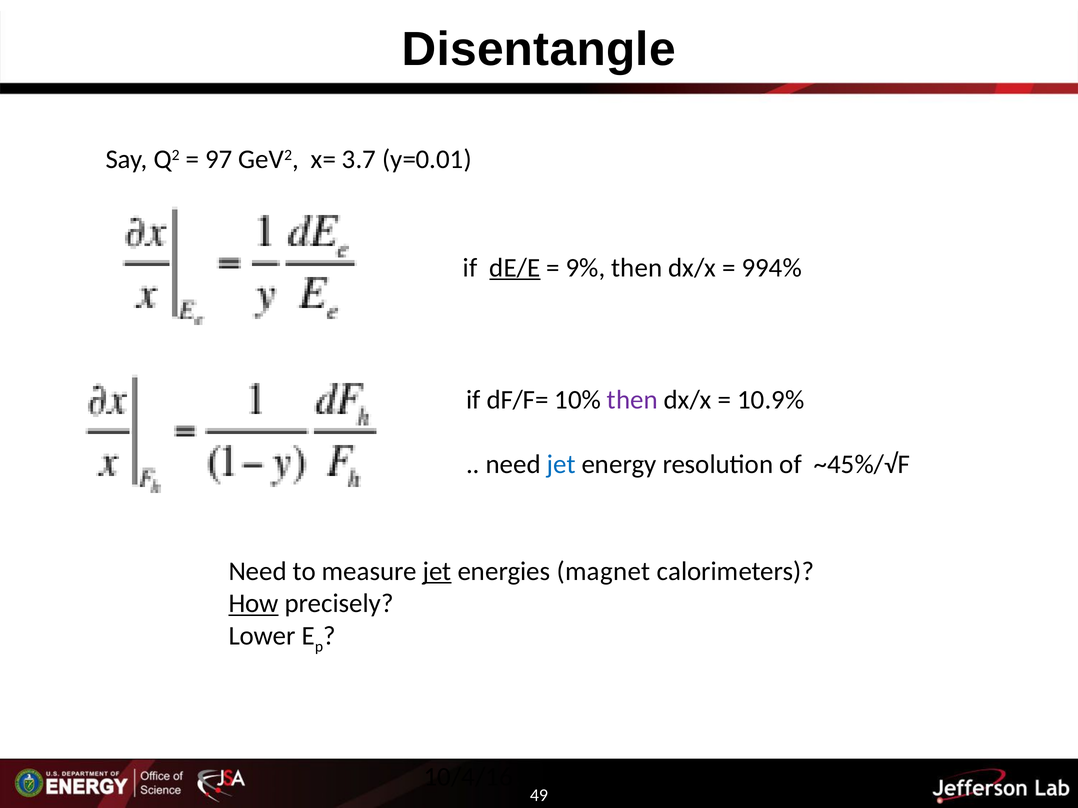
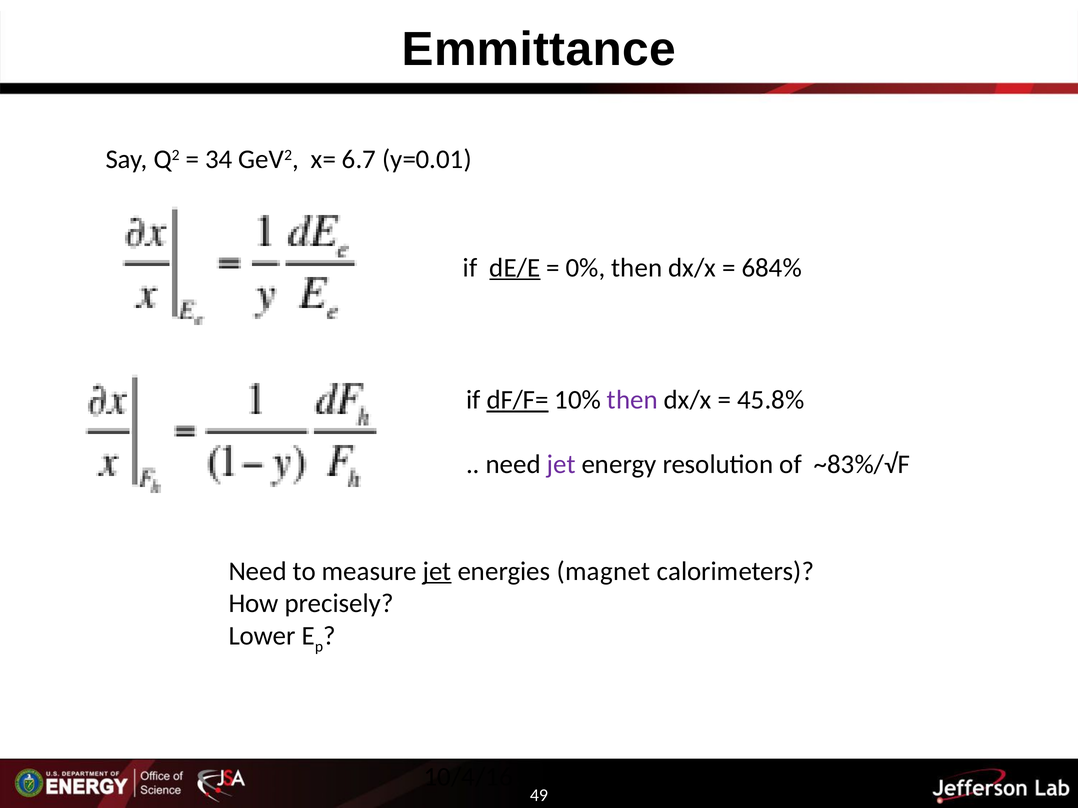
Disentangle: Disentangle -> Emmittance (539, 50)
97: 97 -> 34 (219, 159)
3.7: 3.7 -> 6.7 (359, 159)
9%: 9% -> 0% (586, 268)
994%: 994% -> 684% (772, 268)
dF/F= underline: none -> present (518, 400)
10.9%: 10.9% -> 45.8% (771, 400)
jet colour: blue -> purple (561, 465)
~45%/√F: ~45%/√F -> ~83%/√F (862, 465)
How underline: present -> none (254, 604)
